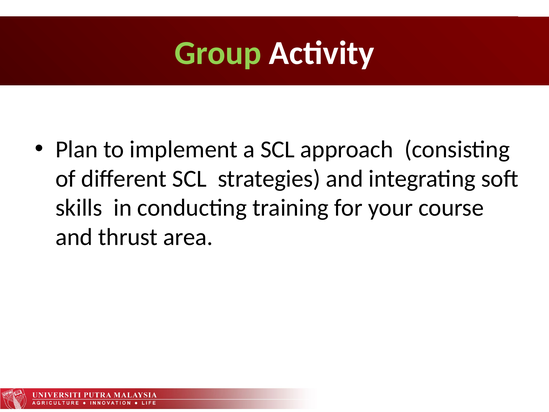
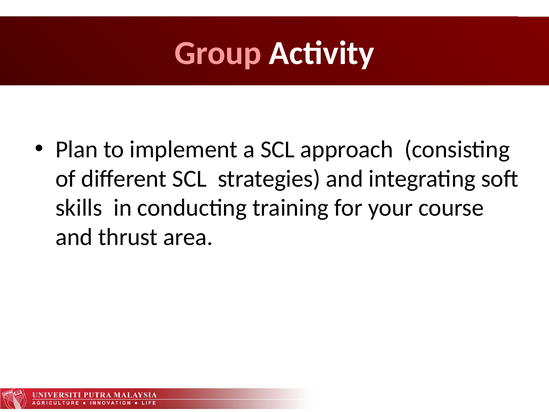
Group colour: light green -> pink (218, 53)
